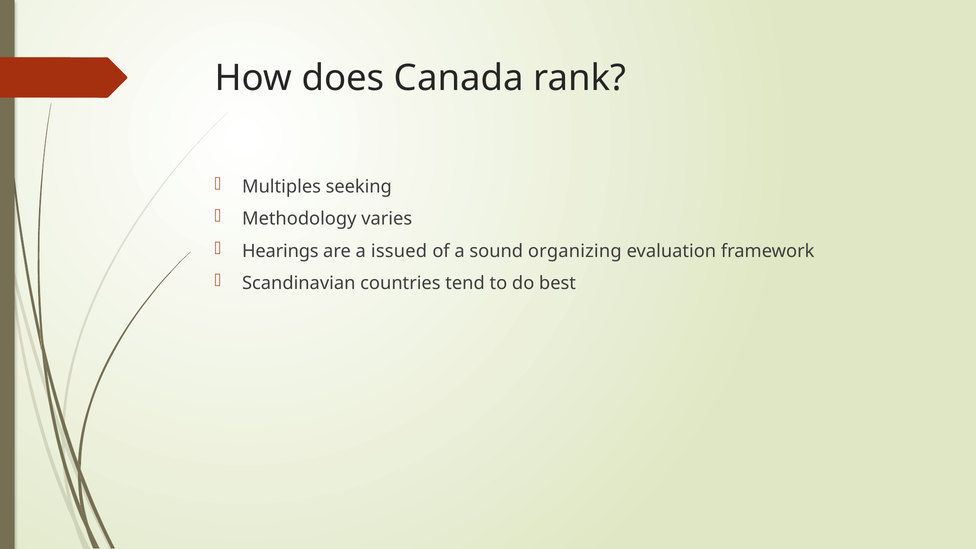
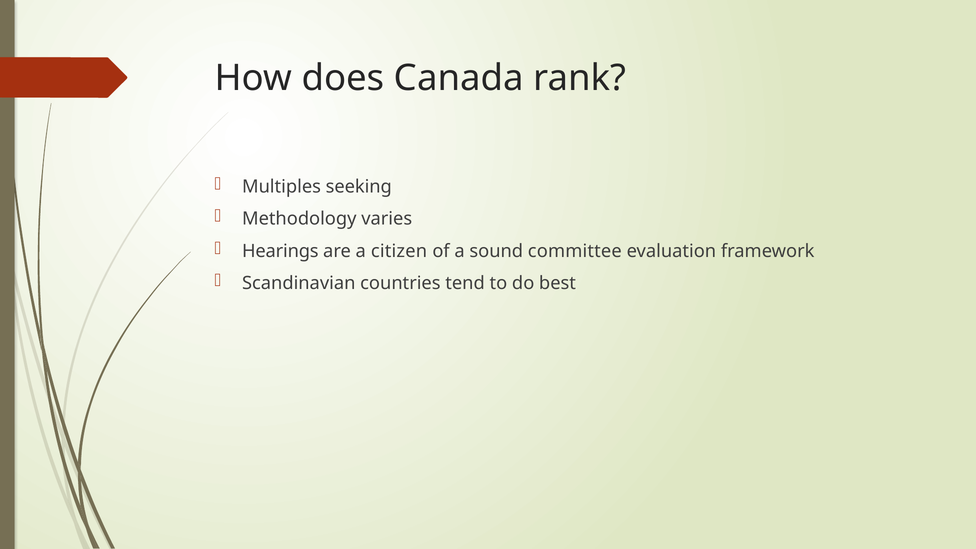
issued: issued -> citizen (399, 251)
organizing: organizing -> committee (575, 251)
